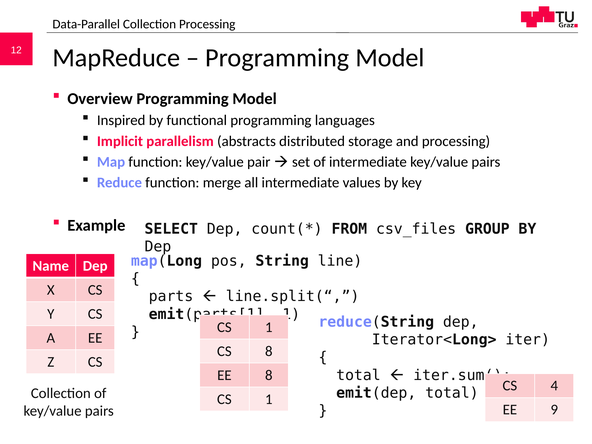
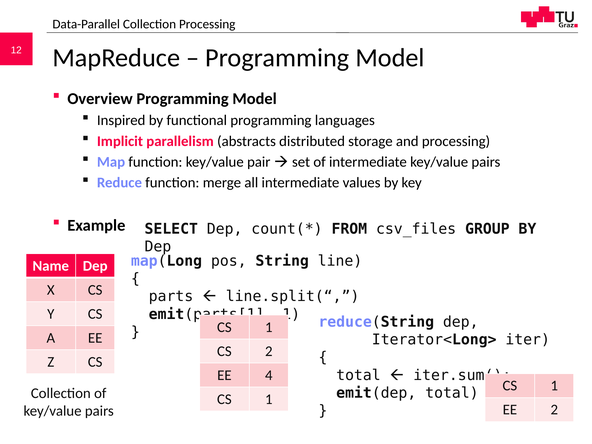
CS 8: 8 -> 2 (269, 351)
EE 8: 8 -> 4 (269, 375)
4: 4 -> 1 (554, 386)
EE 9: 9 -> 2 (554, 410)
